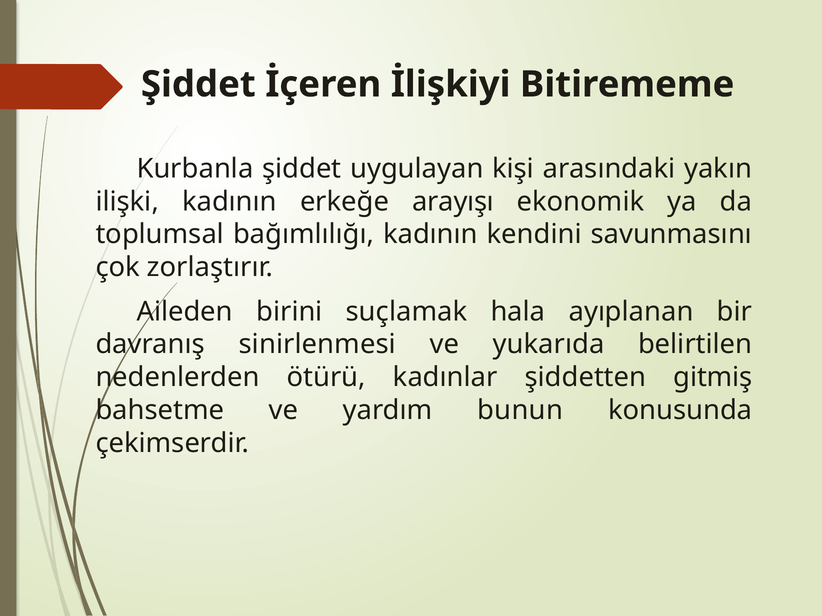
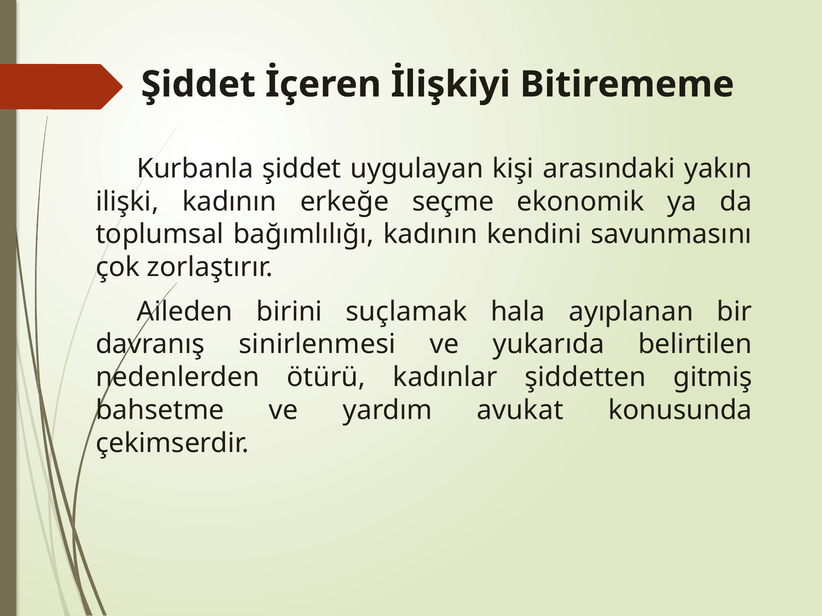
arayışı: arayışı -> seçme (453, 202)
bunun: bunun -> avukat (520, 410)
